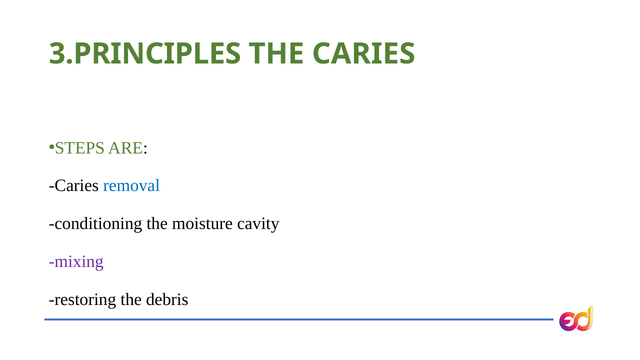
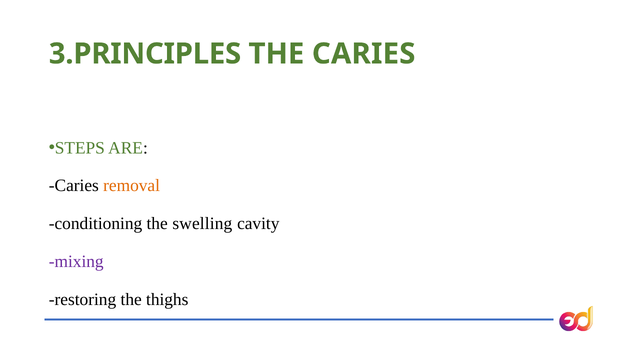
removal colour: blue -> orange (132, 186)
moisture: moisture -> swelling (202, 224)
debris: debris -> thighs (167, 300)
